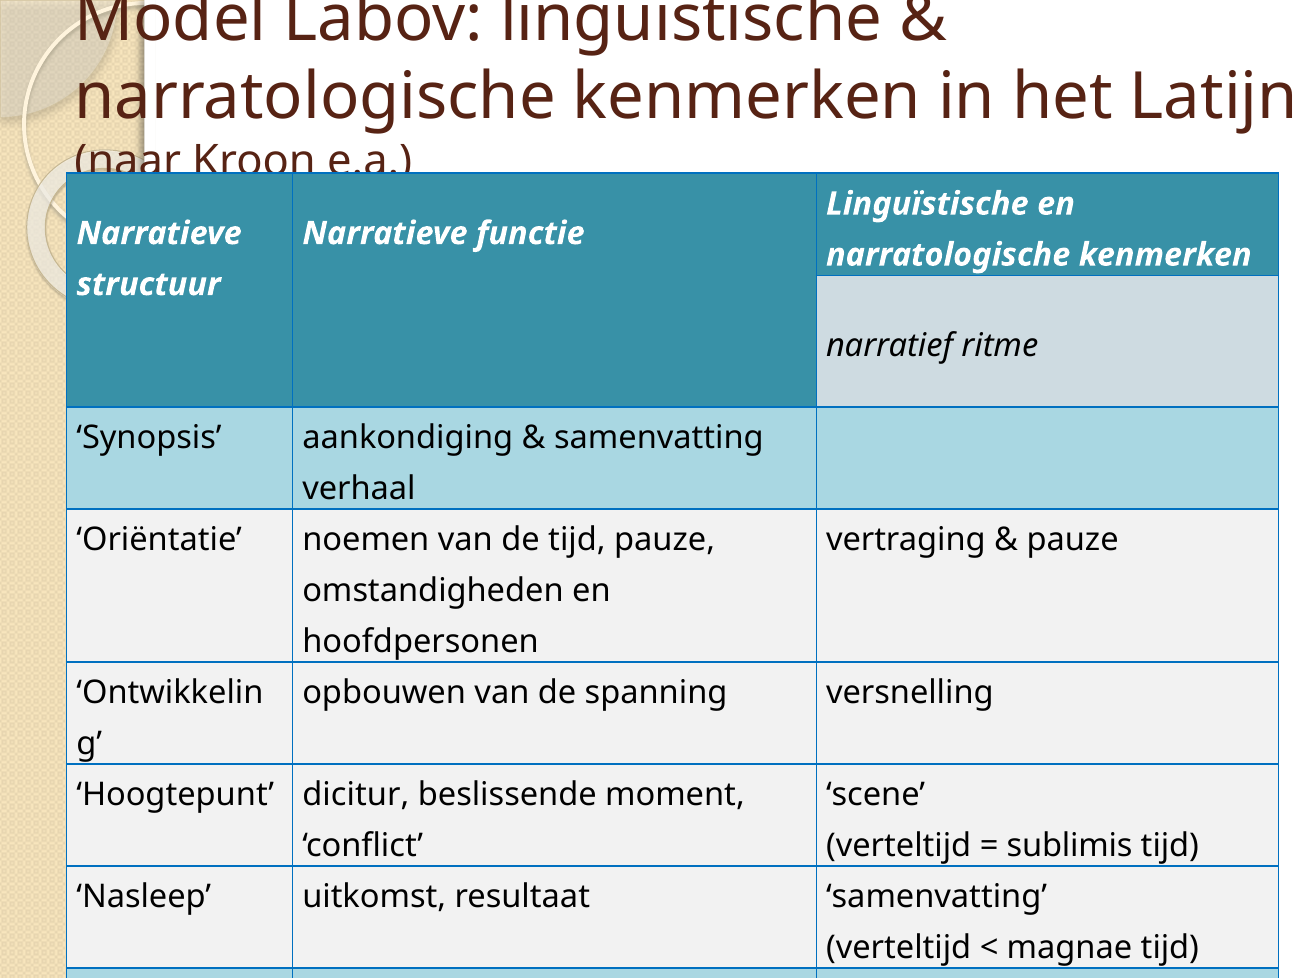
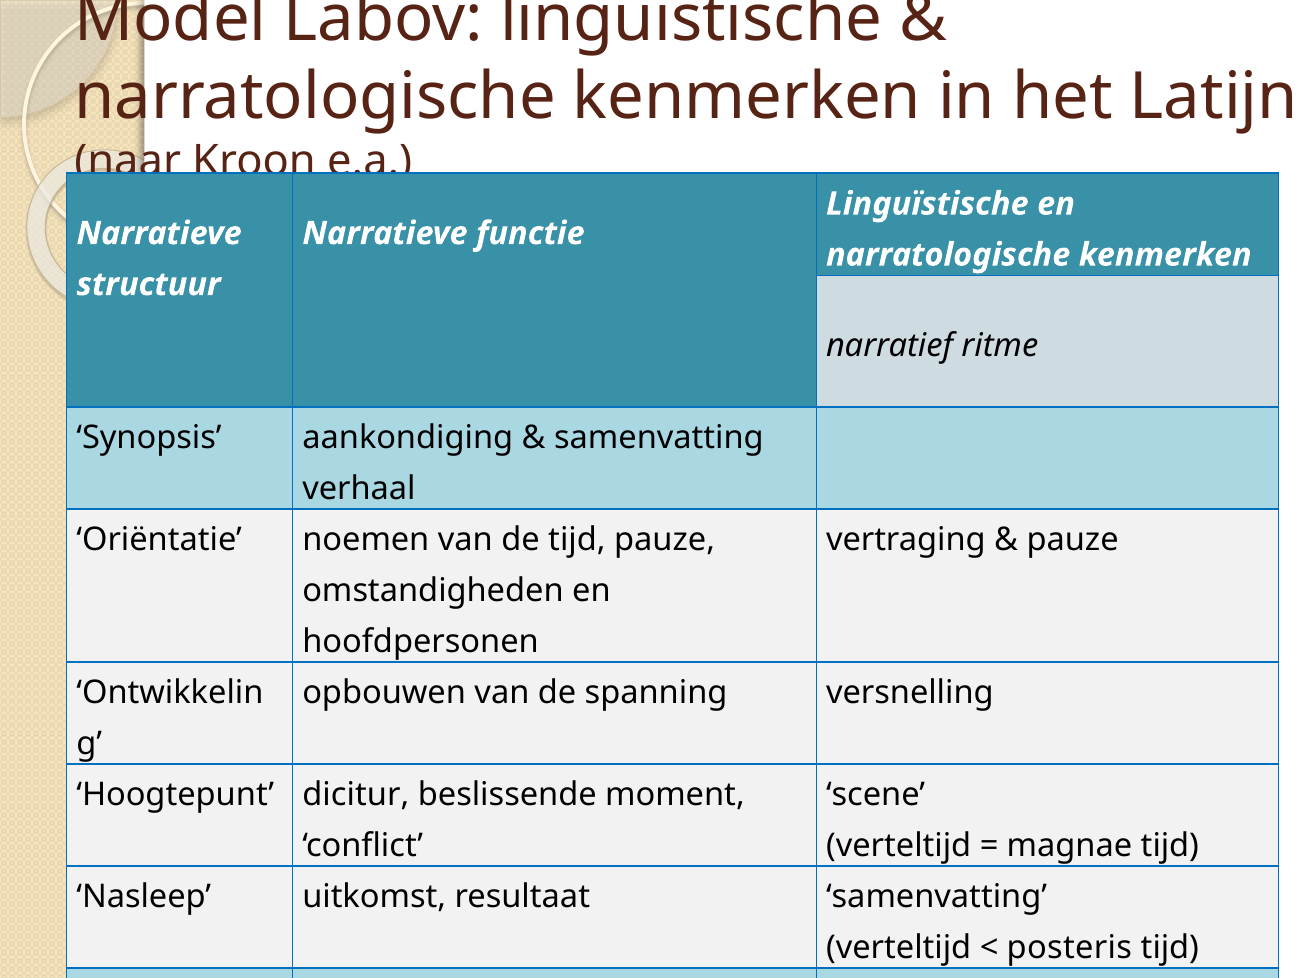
sublimis: sublimis -> magnae (1069, 845)
magnae: magnae -> posteris (1069, 947)
